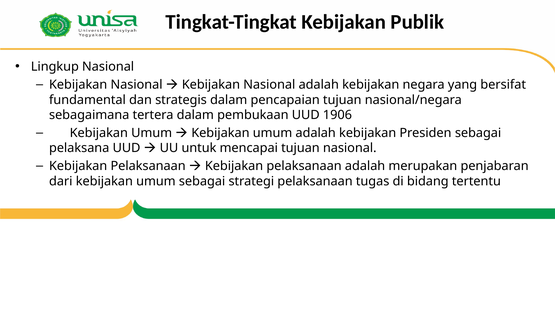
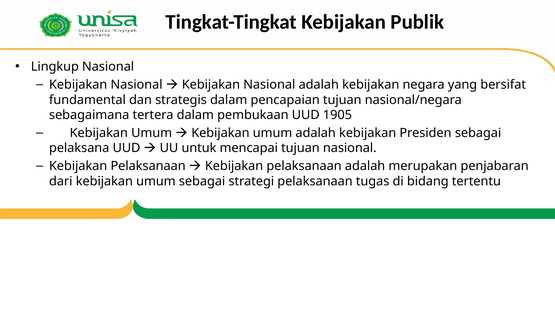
1906: 1906 -> 1905 (337, 115)
